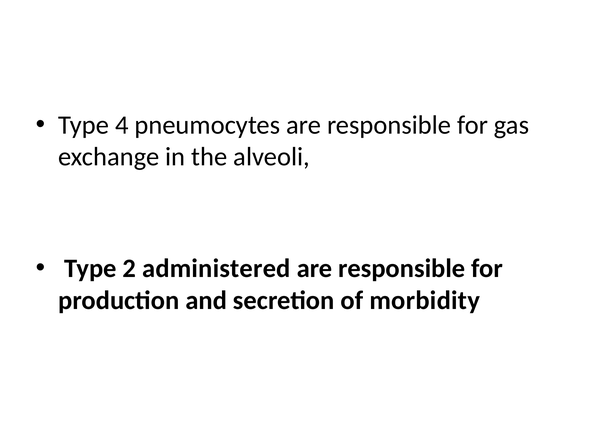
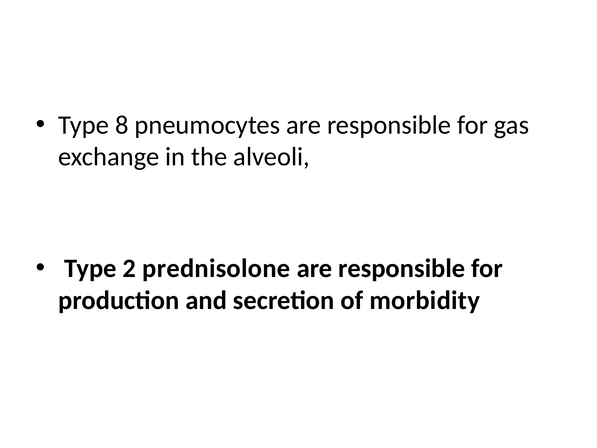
4: 4 -> 8 (122, 125)
administered: administered -> prednisolone (216, 268)
